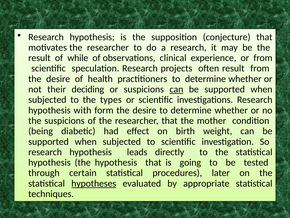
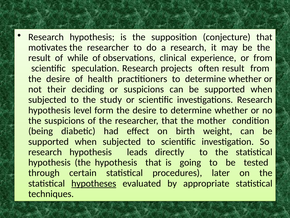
can underline: present -> none (176, 89)
types: types -> study (111, 100)
with: with -> level (83, 110)
